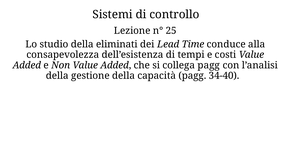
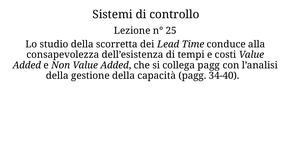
eliminati: eliminati -> scorretta (117, 44)
